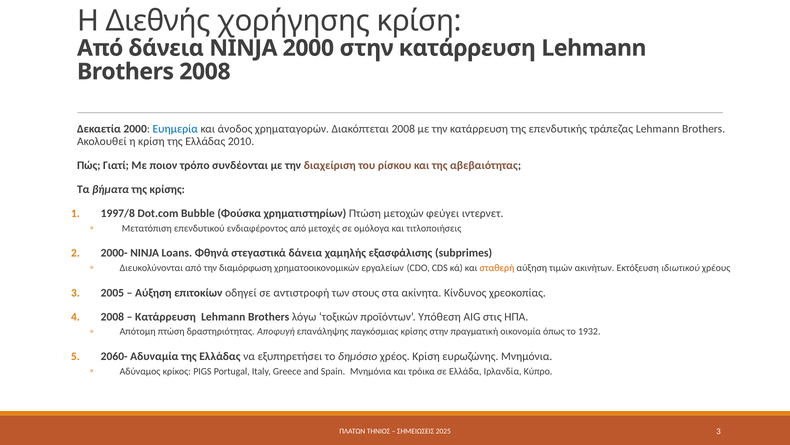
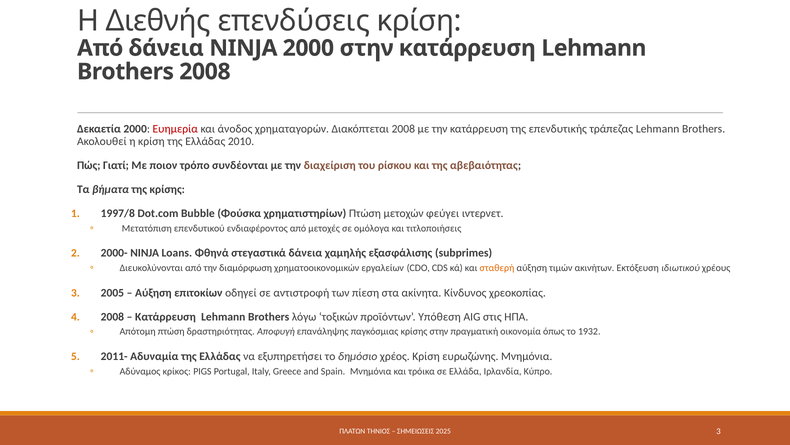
χορήγησης: χορήγησης -> επενδύσεις (294, 21)
Ευημερία colour: blue -> red (175, 129)
στους: στους -> πίεση (366, 292)
2060-: 2060- -> 2011- (114, 356)
